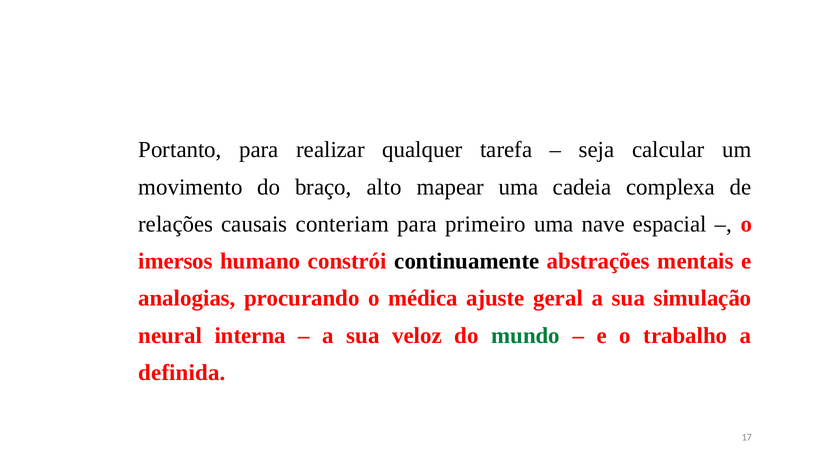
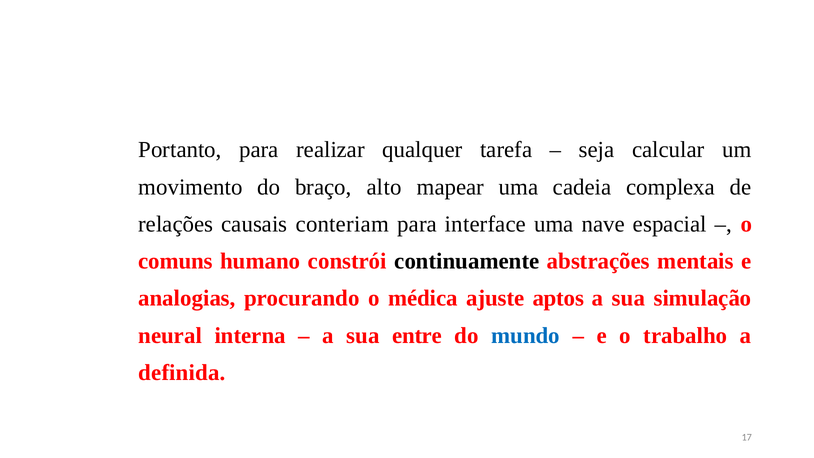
primeiro: primeiro -> interface (486, 224)
imersos: imersos -> comuns (176, 261)
geral: geral -> aptos (558, 298)
veloz: veloz -> entre (417, 335)
mundo colour: green -> blue (526, 335)
